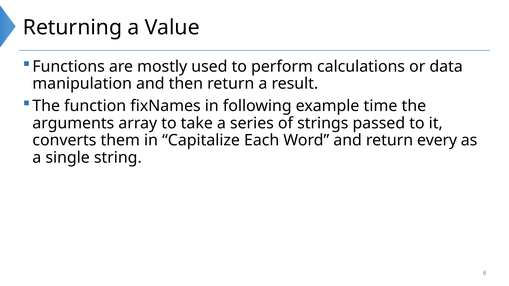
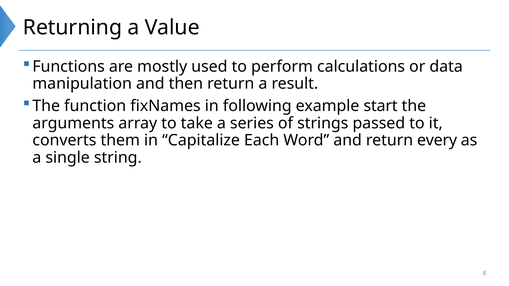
time: time -> start (381, 106)
